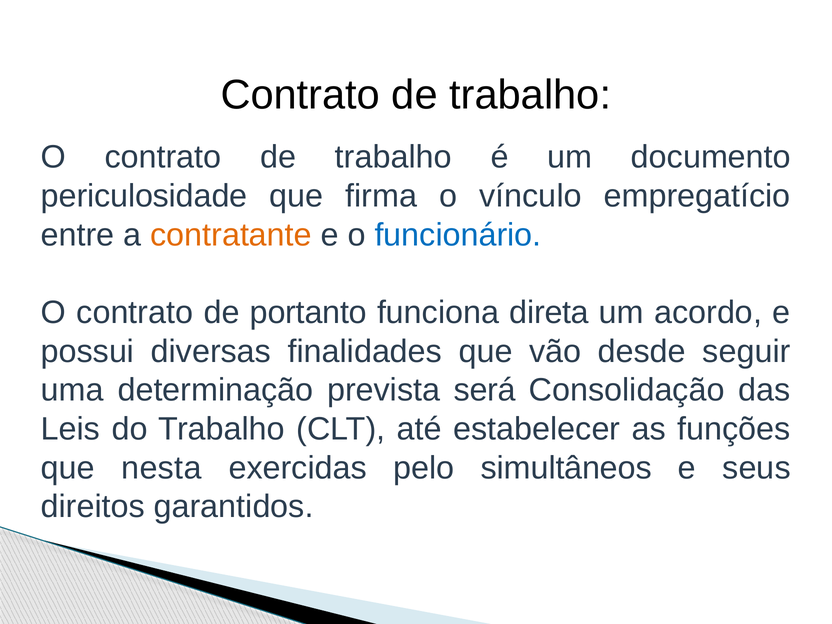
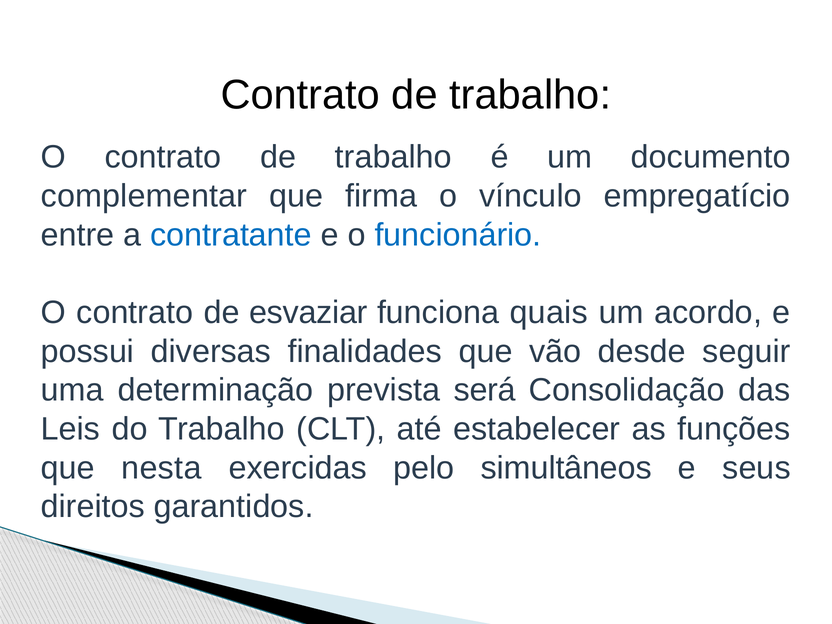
periculosidade: periculosidade -> complementar (144, 196)
contratante colour: orange -> blue (231, 235)
portanto: portanto -> esvaziar (308, 313)
direta: direta -> quais (549, 313)
